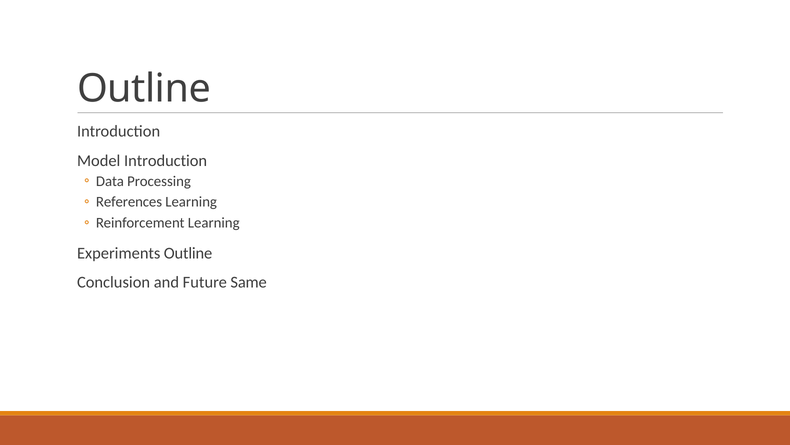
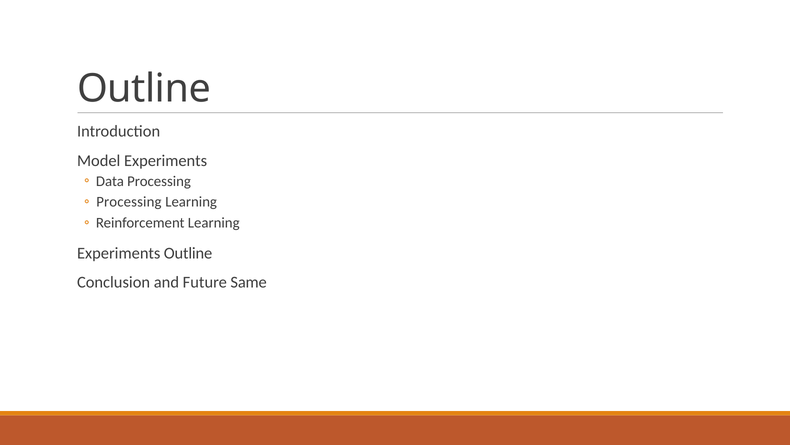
Model Introduction: Introduction -> Experiments (166, 161)
References: References -> Processing (129, 202)
